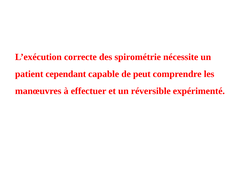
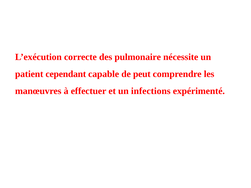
spirométrie: spirométrie -> pulmonaire (138, 57)
réversible: réversible -> infections (151, 91)
